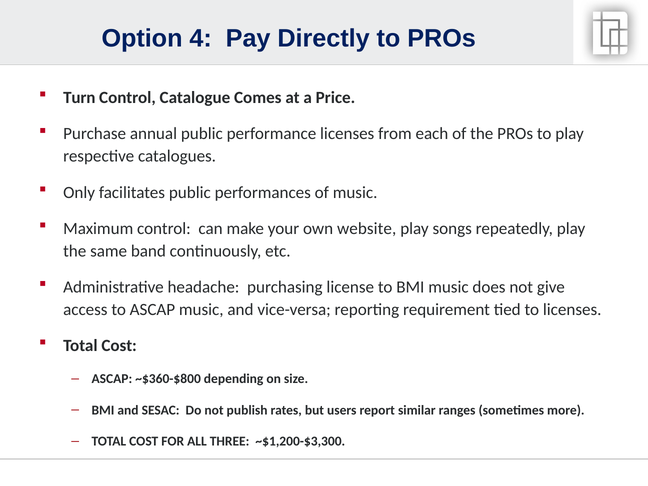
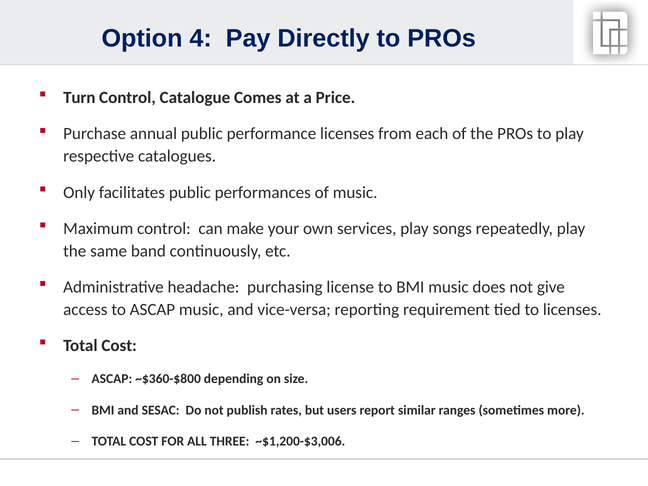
website: website -> services (367, 228)
~$1,200-$3,300: ~$1,200-$3,300 -> ~$1,200-$3,006 (300, 441)
